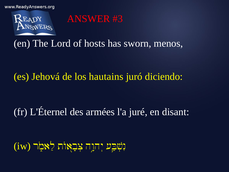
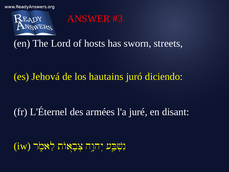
menos: menos -> streets (168, 43)
